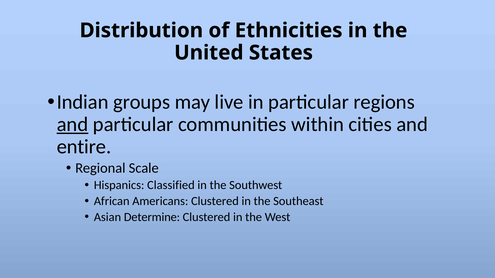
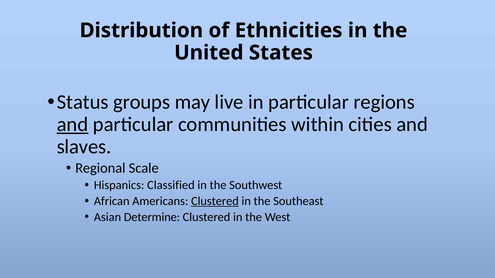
Indian: Indian -> Status (83, 102)
entire: entire -> slaves (84, 147)
Clustered underline: none -> present (215, 201)
